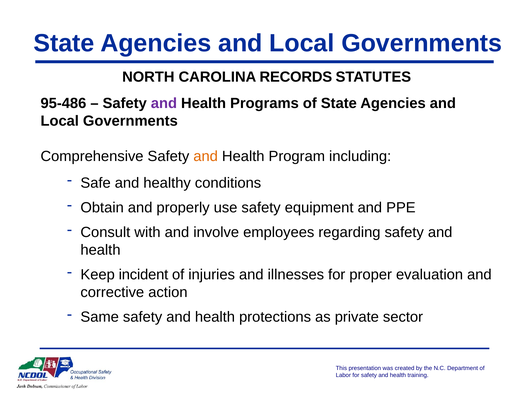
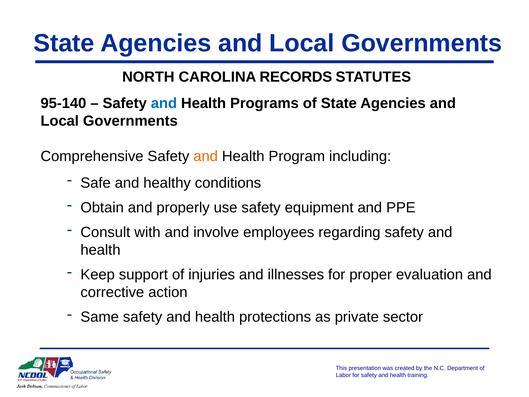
95-486: 95-486 -> 95-140 (63, 103)
and colour: purple -> blue (164, 103)
incident: incident -> support (143, 274)
